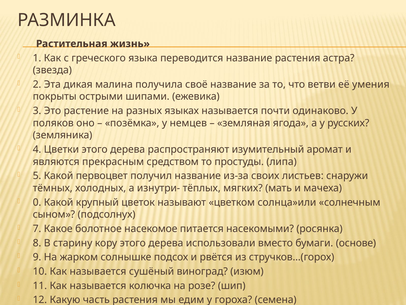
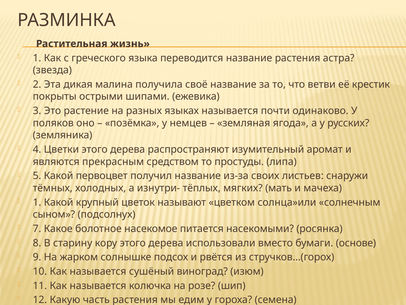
умения: умения -> крестик (371, 84)
0: 0 -> 1 (37, 202)
